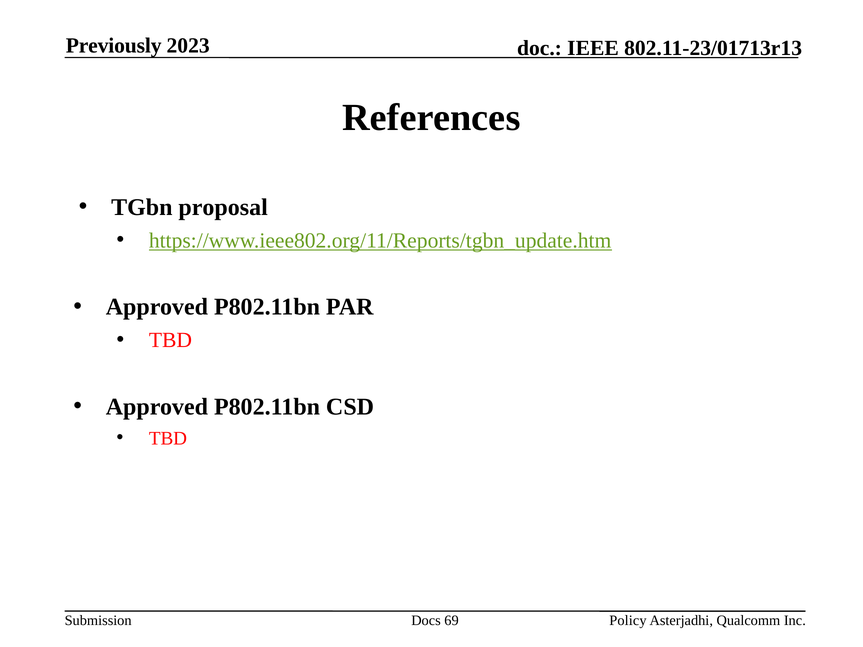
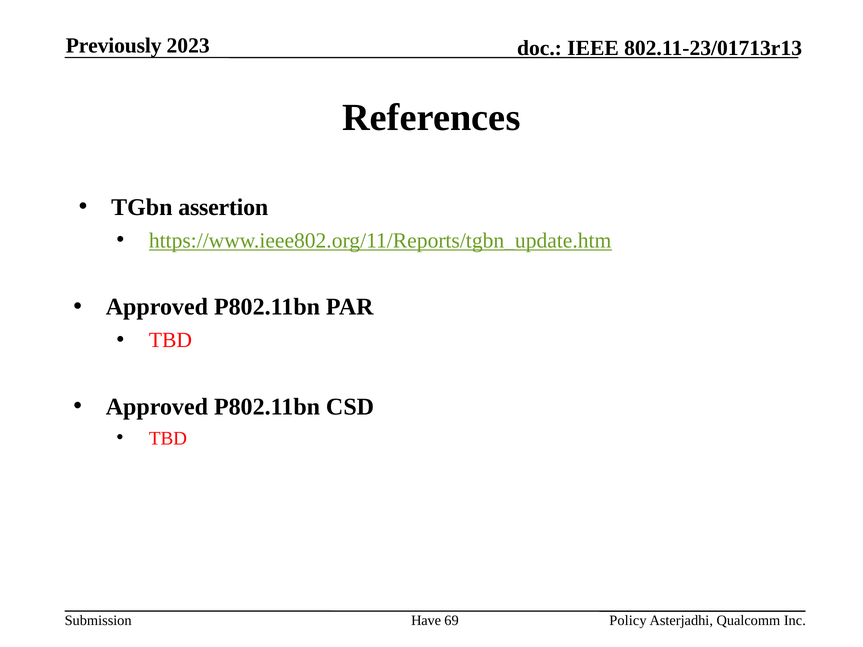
proposal: proposal -> assertion (223, 207)
Docs: Docs -> Have (426, 621)
